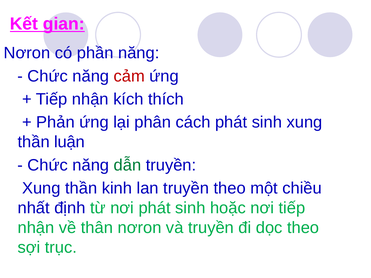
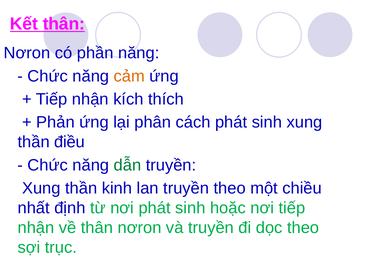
Kết gian: gian -> thân (64, 24)
cảm colour: red -> orange (129, 76)
luận: luận -> điều (70, 142)
